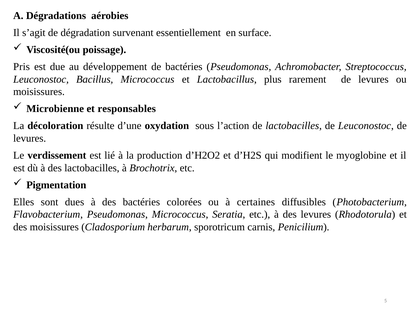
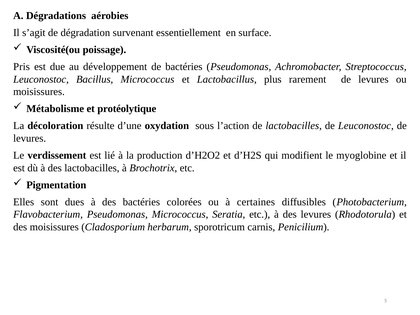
Microbienne: Microbienne -> Métabolisme (55, 109)
responsables: responsables -> protéolytique (127, 109)
